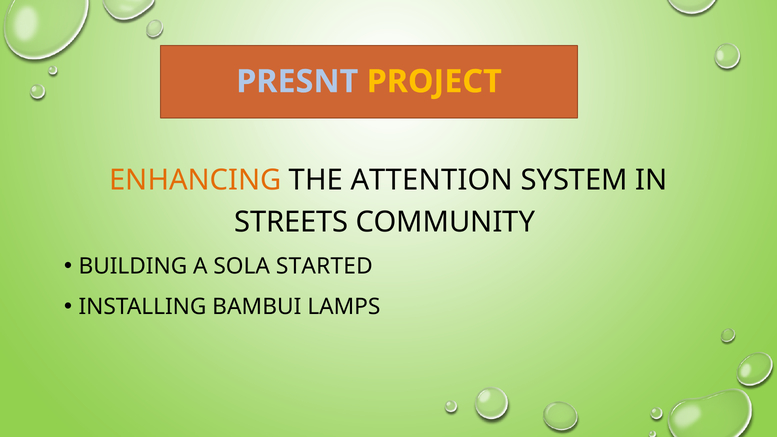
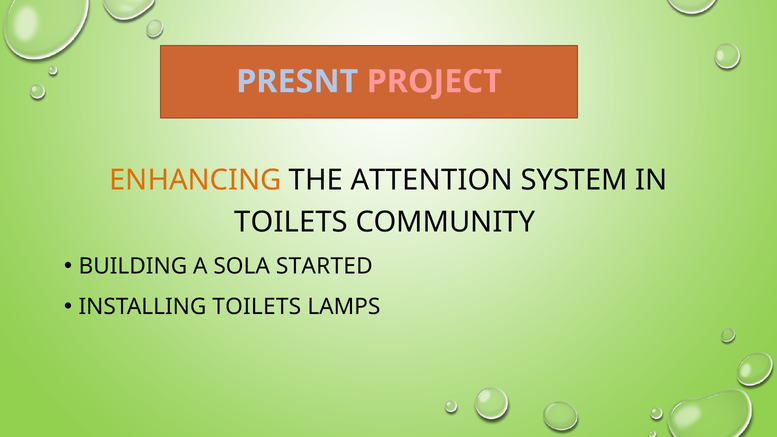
PROJECT colour: yellow -> pink (434, 82)
STREETS: STREETS -> TOILETS (291, 222)
INSTALLING BAMBUI: BAMBUI -> TOILETS (257, 307)
